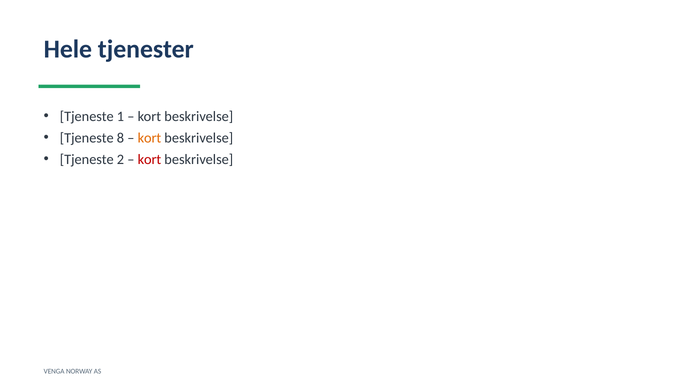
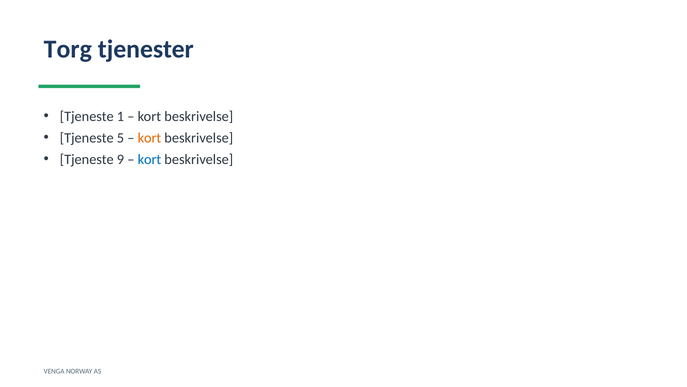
Hele: Hele -> Torg (68, 49)
8: 8 -> 5 (120, 138)
2: 2 -> 9 (120, 159)
kort colour: red -> blue (149, 159)
